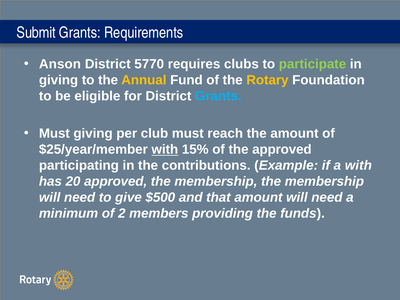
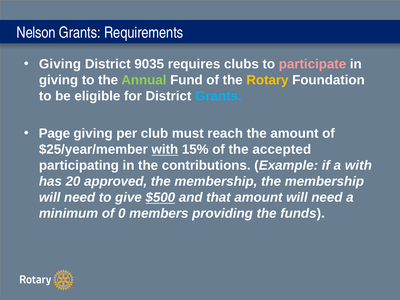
Submit: Submit -> Nelson (36, 33)
Anson: Anson -> Giving (60, 64)
5770: 5770 -> 9035 (149, 64)
participate colour: light green -> pink (313, 64)
Annual colour: yellow -> light green (144, 80)
Must: Must -> Page (54, 134)
the approved: approved -> accepted (282, 150)
$500 underline: none -> present (160, 198)
2: 2 -> 0 (122, 214)
